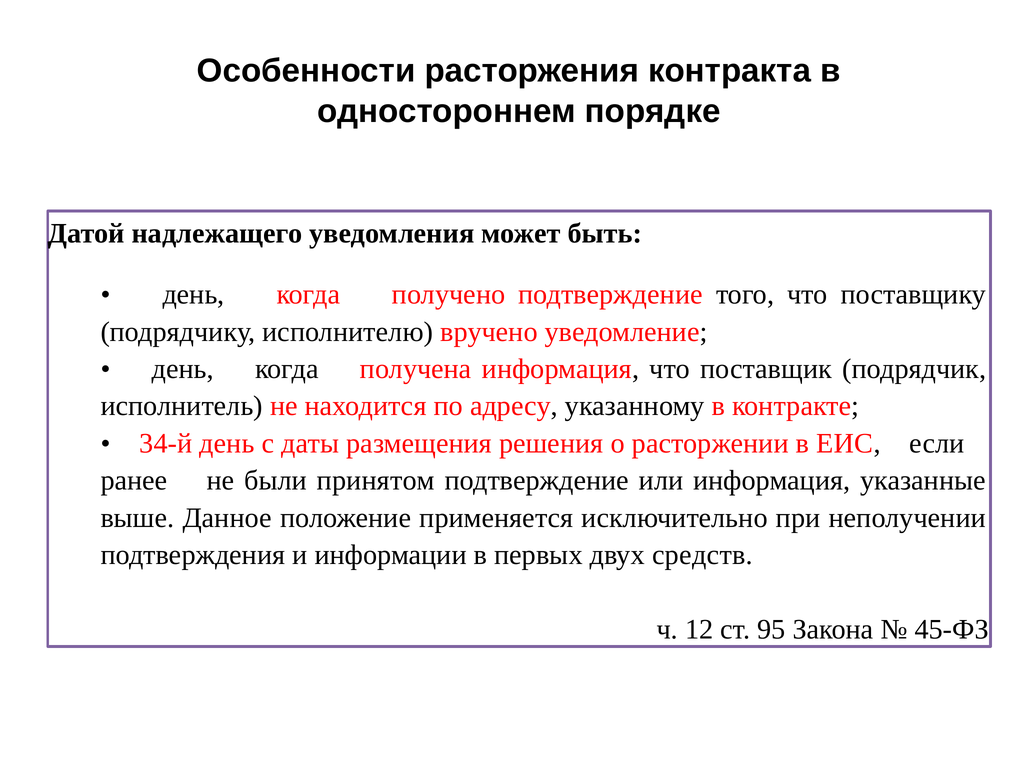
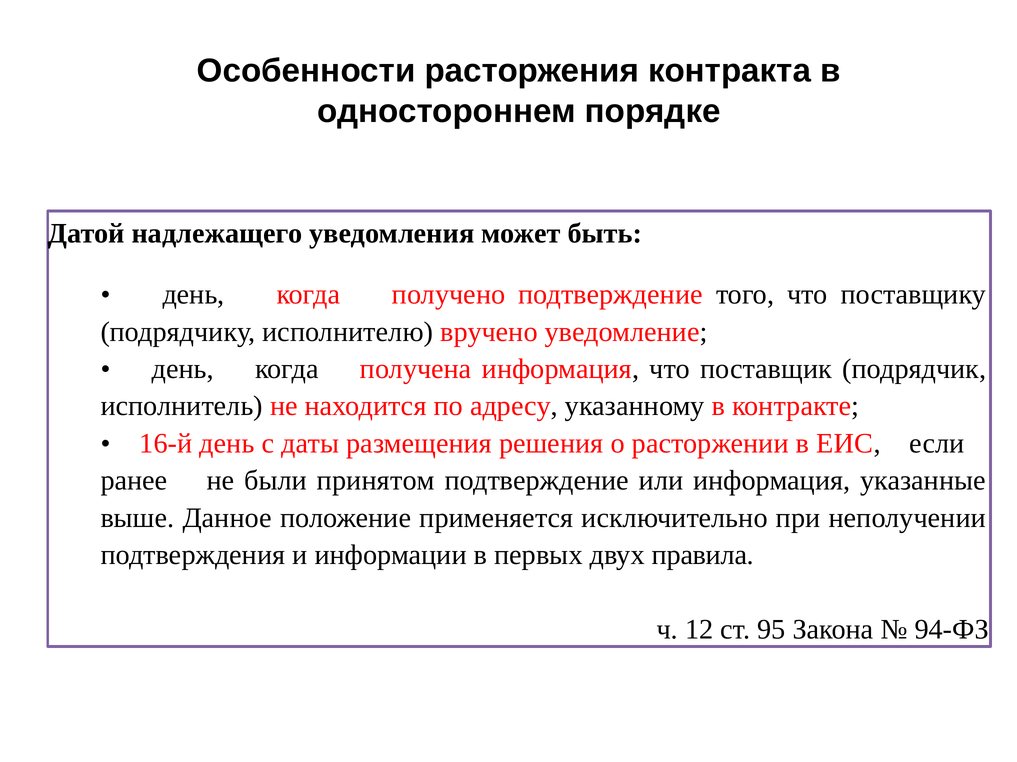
34-й: 34-й -> 16-й (166, 444)
средств: средств -> правила (703, 556)
45-ФЗ: 45-ФЗ -> 94-ФЗ (952, 630)
